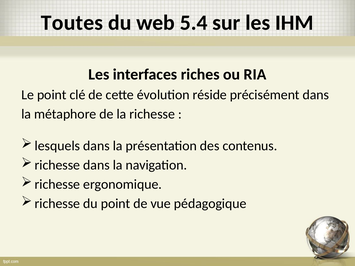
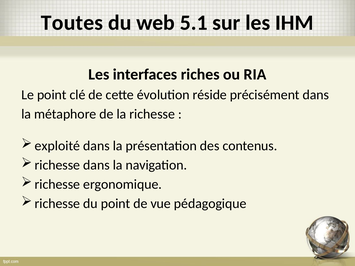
5.4: 5.4 -> 5.1 (194, 23)
lesquels: lesquels -> exploité (57, 146)
